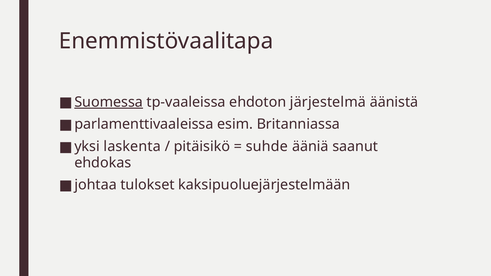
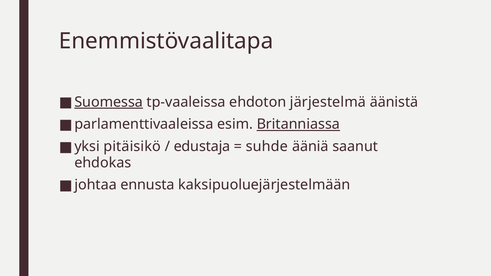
Britanniassa underline: none -> present (298, 124)
laskenta: laskenta -> pitäisikö (132, 147)
pitäisikö: pitäisikö -> edustaja (202, 147)
tulokset: tulokset -> ennusta (148, 185)
